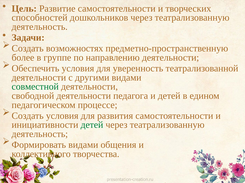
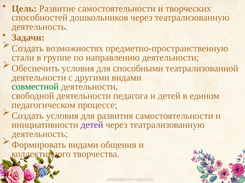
более: более -> стали (23, 58)
уверенность: уверенность -> способными (138, 69)
детей colour: green -> purple (92, 125)
